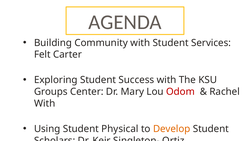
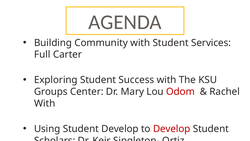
Felt: Felt -> Full (42, 54)
Student Physical: Physical -> Develop (120, 129)
Develop colour: orange -> red (172, 129)
